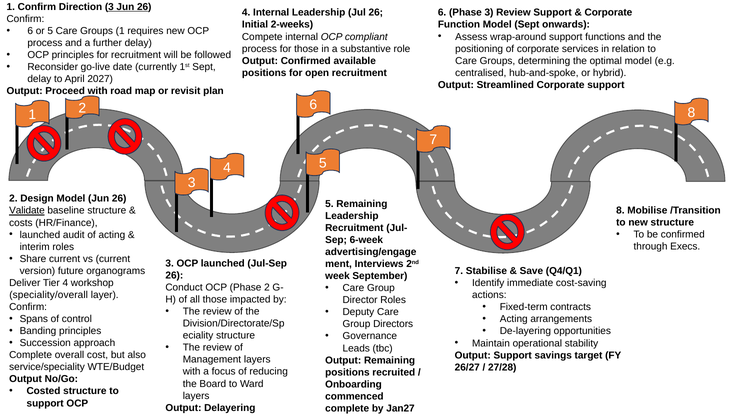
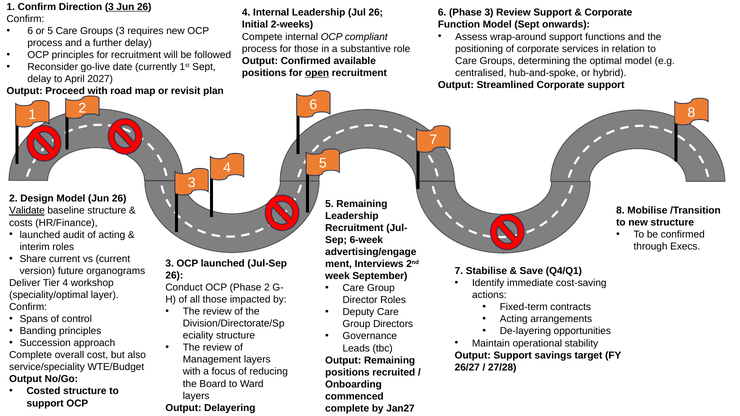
Groups 1: 1 -> 3 (120, 31)
open underline: none -> present (317, 73)
speciality/overall: speciality/overall -> speciality/optimal (49, 295)
